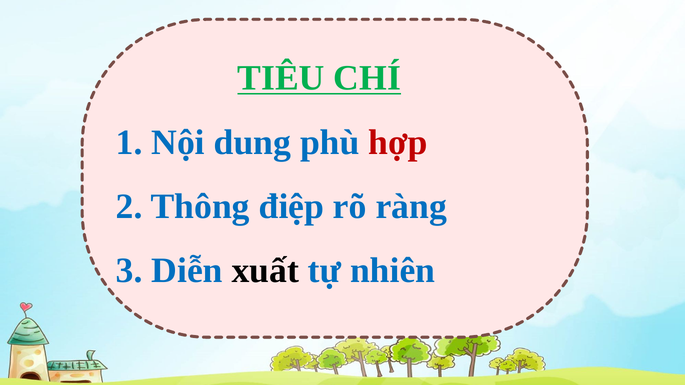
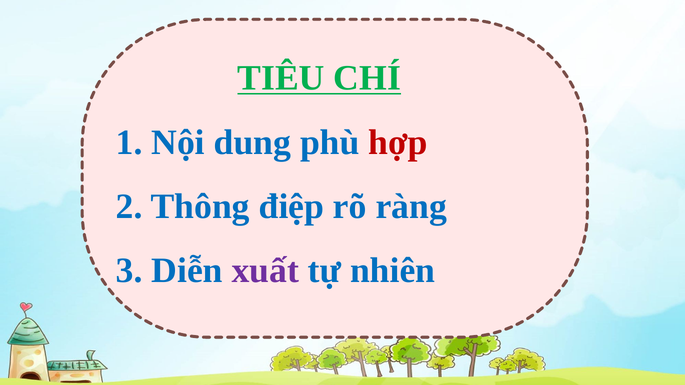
xuất colour: black -> purple (265, 271)
